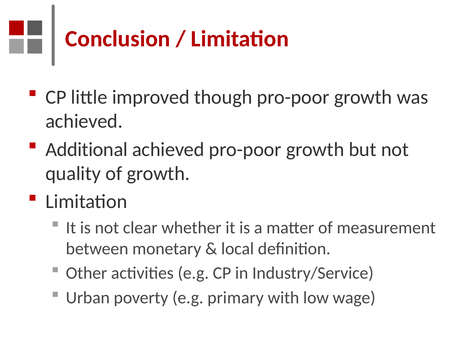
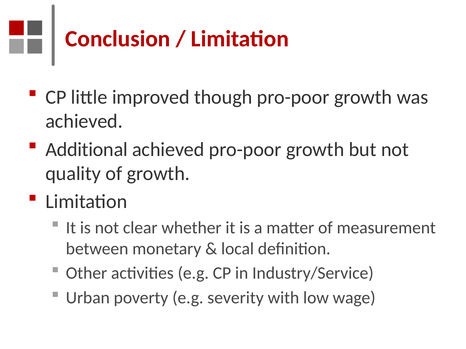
primary: primary -> severity (236, 298)
